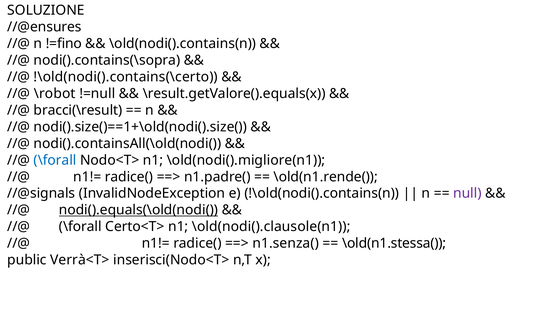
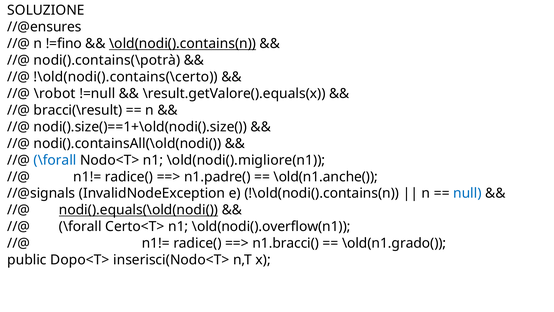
\old(nodi().contains(n underline: none -> present (183, 44)
nodi().contains(\sopra: nodi().contains(\sopra -> nodi().contains(\potrà (107, 60)
\old(n1.rende(: \old(n1.rende( -> \old(n1.anche( (326, 177)
null colour: purple -> blue (467, 193)
\old(nodi().clausole(n1: \old(nodi().clausole(n1 -> \old(nodi().overflow(n1 (271, 226)
n1.senza(: n1.senza( -> n1.bracci( (286, 243)
\old(n1.stessa(: \old(n1.stessa( -> \old(n1.grado( (394, 243)
Verrà<T>: Verrà<T> -> Dopo<T> (80, 260)
